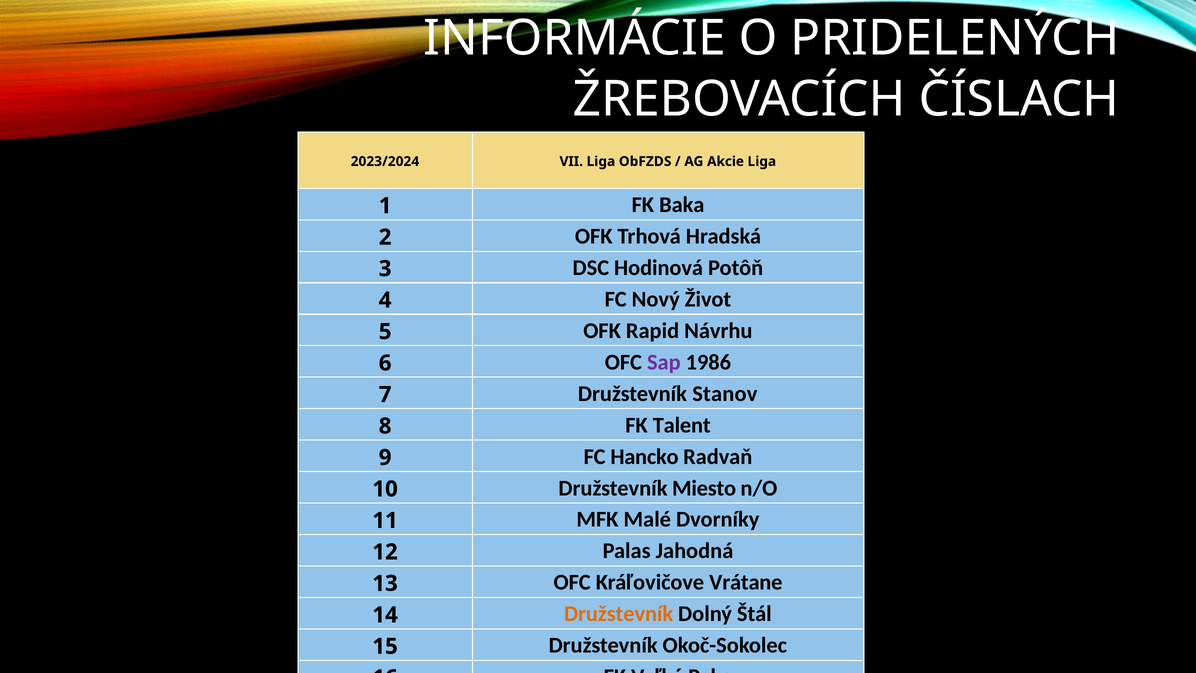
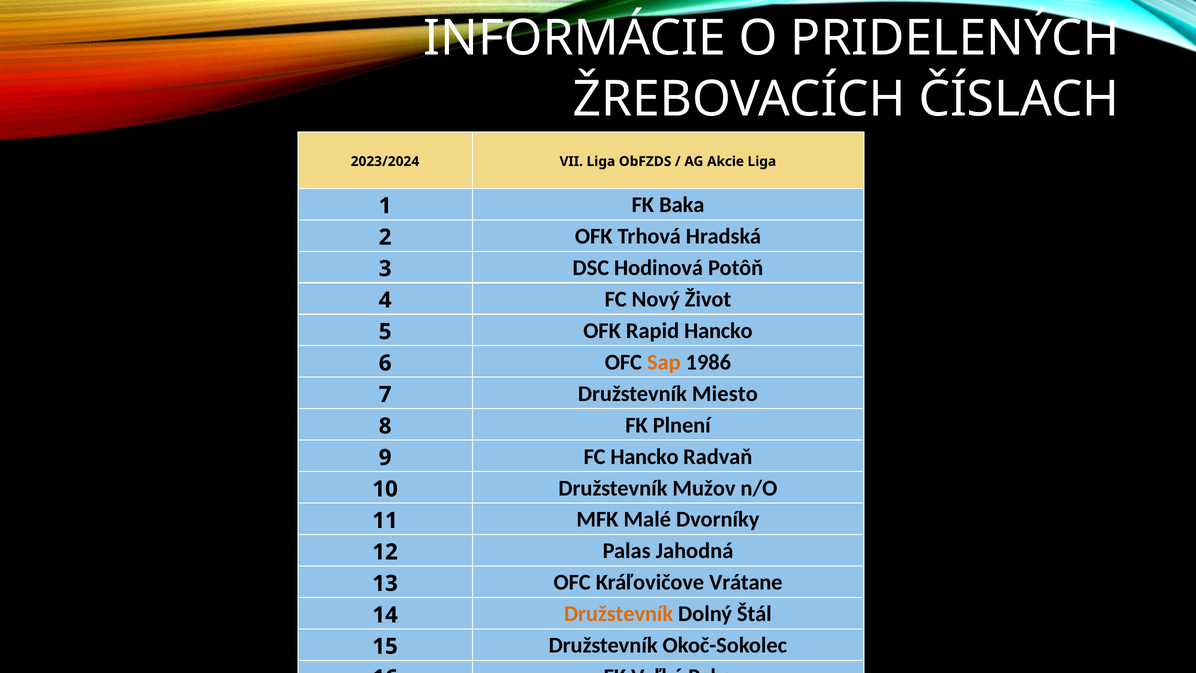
Rapid Návrhu: Návrhu -> Hancko (718, 331)
Sap colour: purple -> orange (664, 362)
Stanov: Stanov -> Miesto (725, 394)
Talent: Talent -> Plnení (682, 425)
Miesto: Miesto -> Mužov (704, 488)
